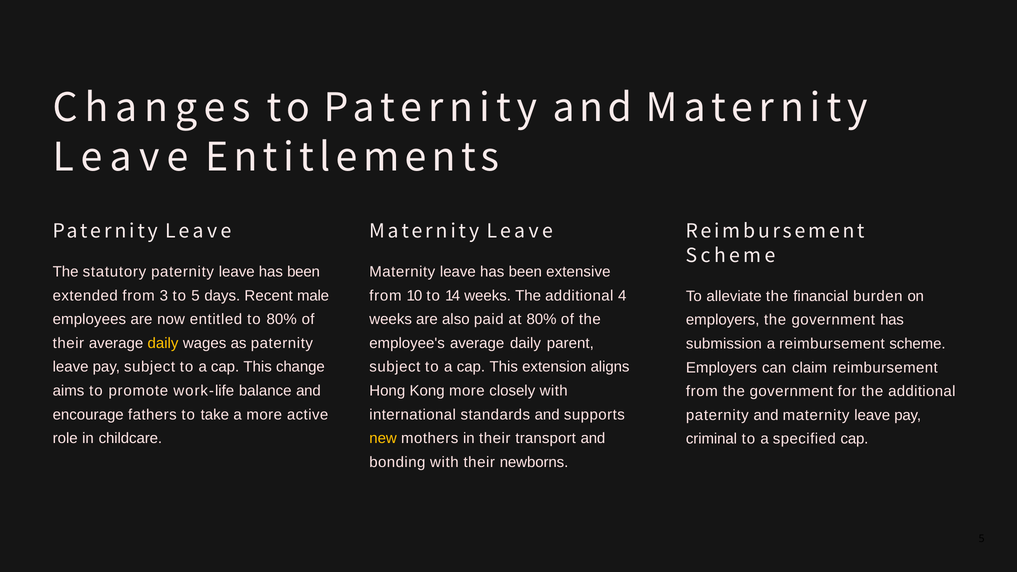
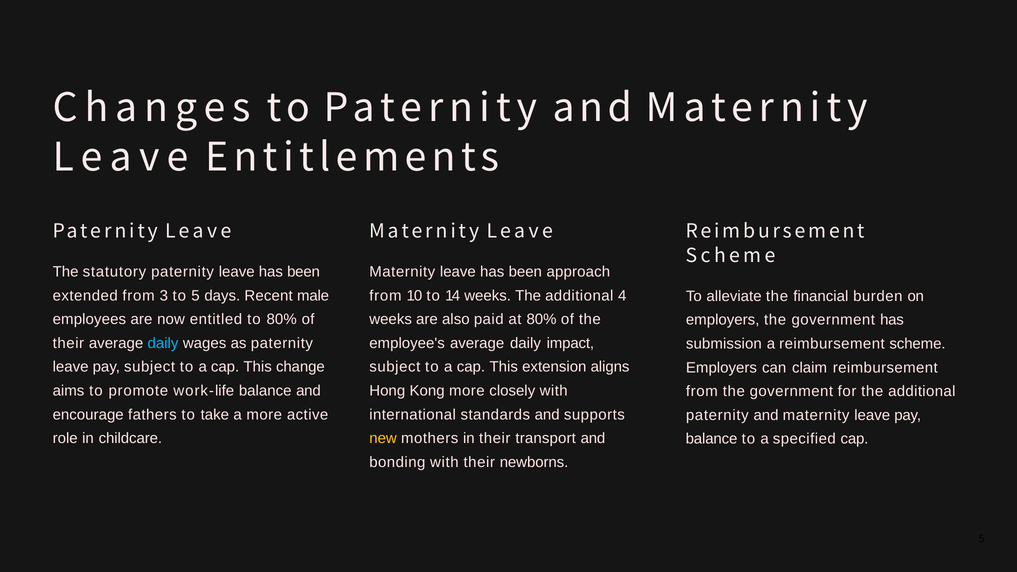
extensive: extensive -> approach (578, 272)
daily colour: yellow -> light blue (163, 343)
parent: parent -> impact (570, 343)
criminal: criminal -> balance (712, 439)
